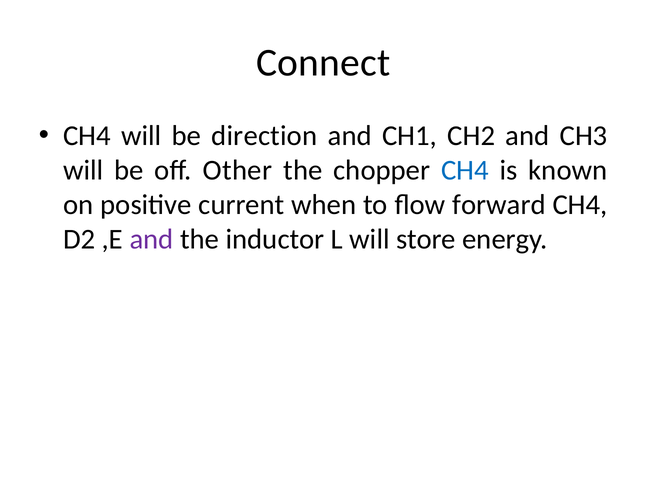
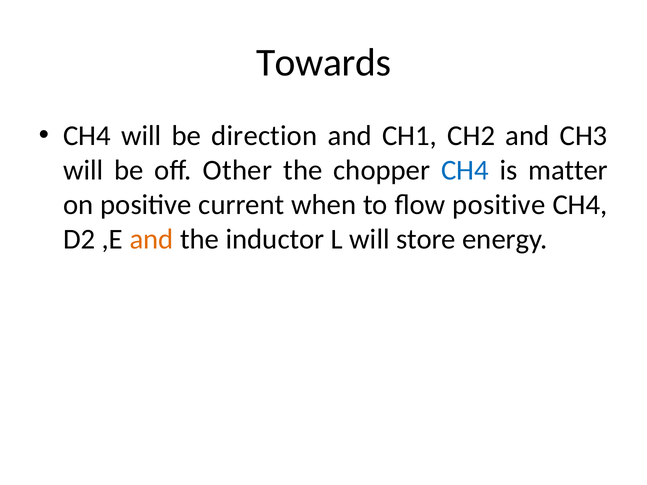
Connect: Connect -> Towards (324, 63)
known: known -> matter (568, 170)
flow forward: forward -> positive (499, 205)
and colour: purple -> orange (152, 239)
